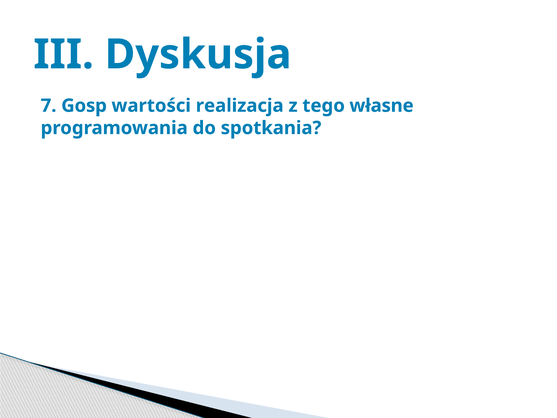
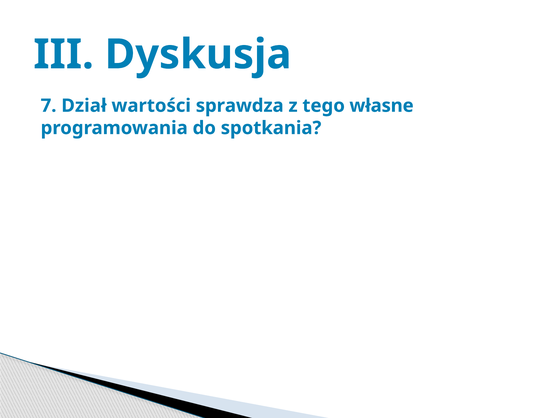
Gosp: Gosp -> Dział (84, 106)
realizacja: realizacja -> sprawdza (240, 106)
